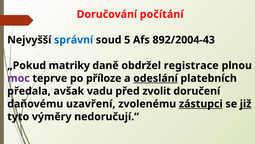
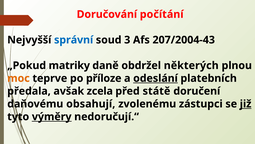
5: 5 -> 3 (127, 40)
892/2004-43: 892/2004-43 -> 207/2004-43 (184, 40)
registrace: registrace -> některých (191, 65)
moc colour: purple -> orange (18, 78)
vadu: vadu -> zcela (100, 91)
zvolit: zvolit -> státě (156, 91)
uzavření: uzavření -> obsahují (91, 104)
zástupci underline: present -> none (201, 104)
výměry underline: none -> present (52, 116)
